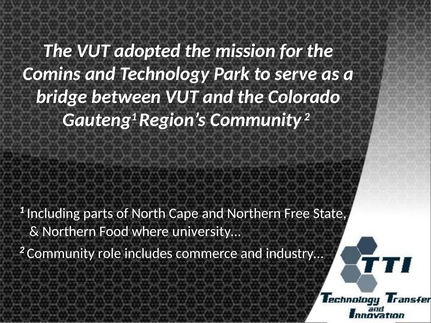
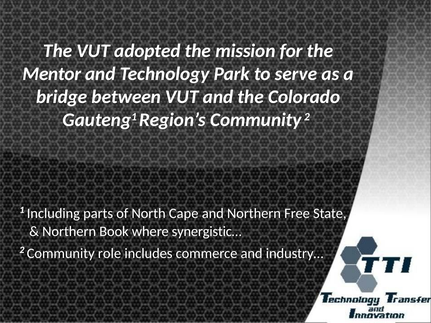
Comins: Comins -> Mentor (52, 74)
Food: Food -> Book (114, 232)
university…: university… -> synergistic… (207, 232)
